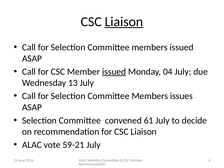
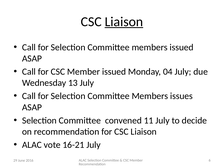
issued underline: present -> none (114, 72)
61: 61 -> 11 (149, 120)
59-21: 59-21 -> 16-21 (73, 145)
